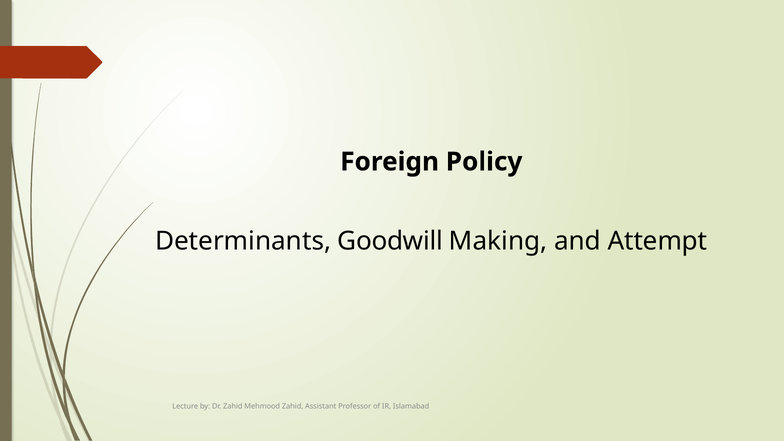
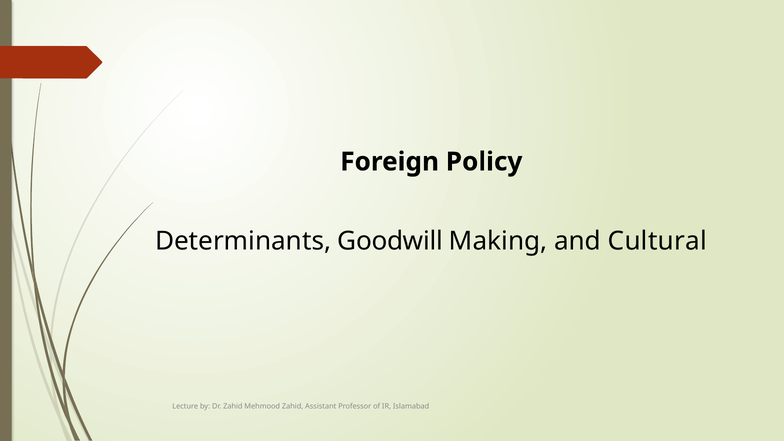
Attempt: Attempt -> Cultural (657, 241)
